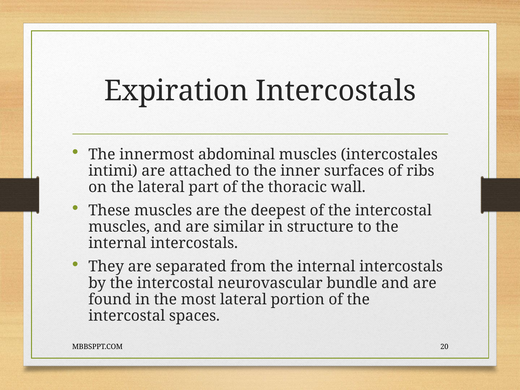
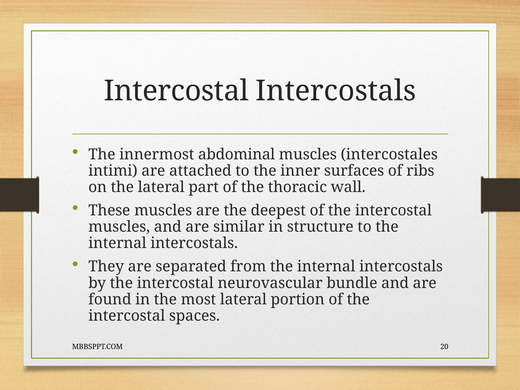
Expiration: Expiration -> Intercostal (176, 91)
